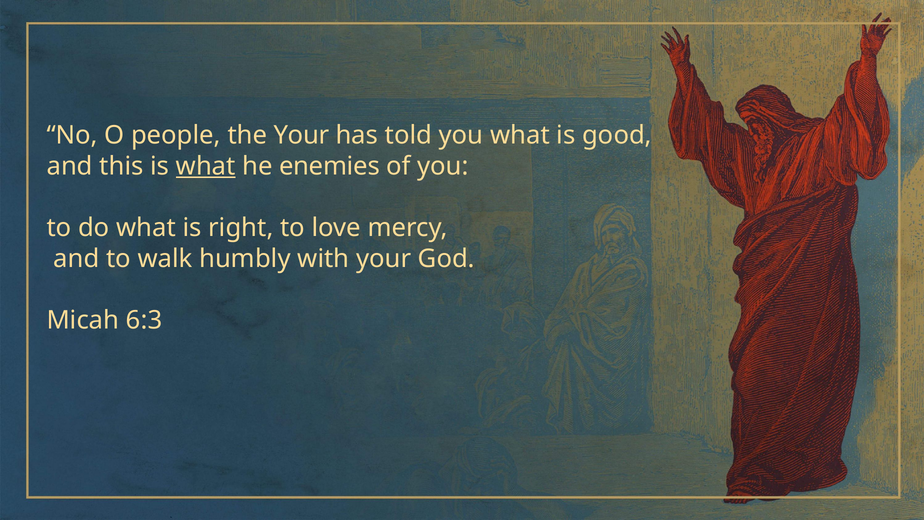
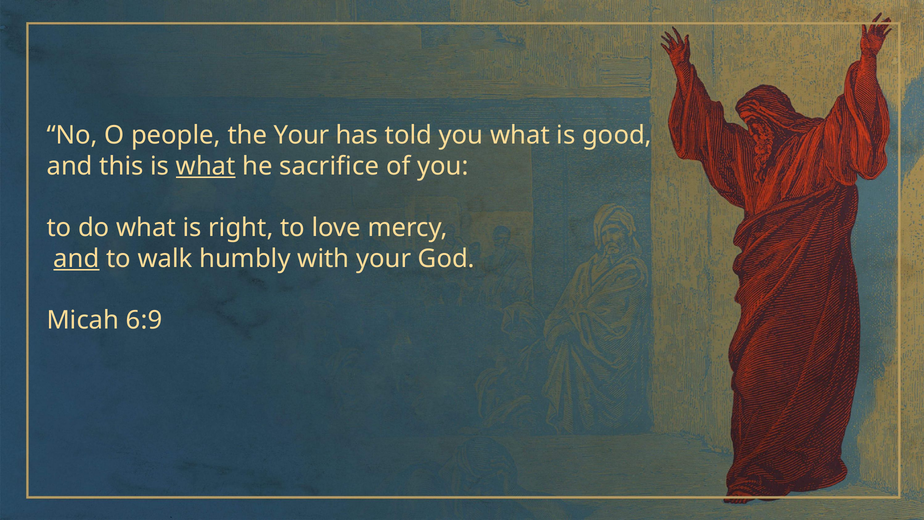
enemies: enemies -> sacrifice (329, 166)
and underline: none -> present (76, 259)
6:3: 6:3 -> 6:9 (144, 320)
